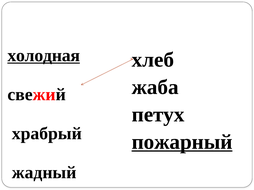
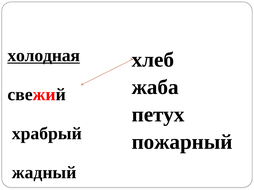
пожарный underline: present -> none (182, 142)
